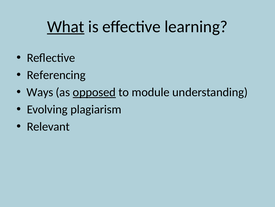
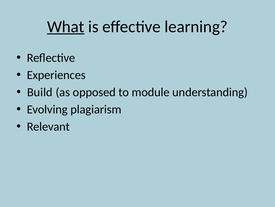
Referencing: Referencing -> Experiences (56, 75)
Ways: Ways -> Build (40, 92)
opposed underline: present -> none (94, 92)
